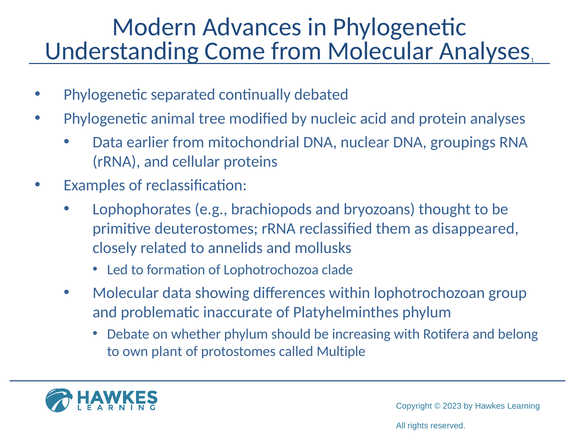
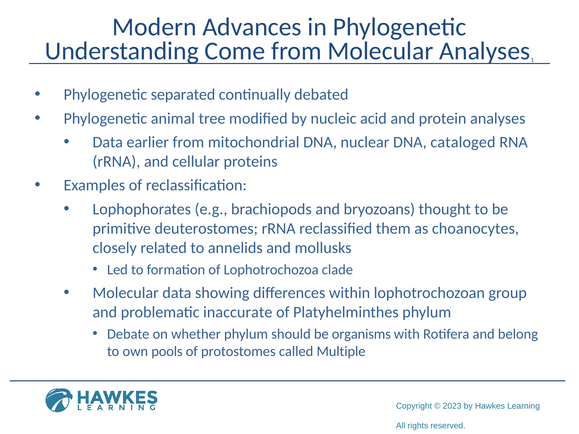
groupings: groupings -> cataloged (463, 142)
disappeared: disappeared -> choanocytes (475, 229)
increasing: increasing -> organisms (361, 334)
plant: plant -> pools (167, 352)
